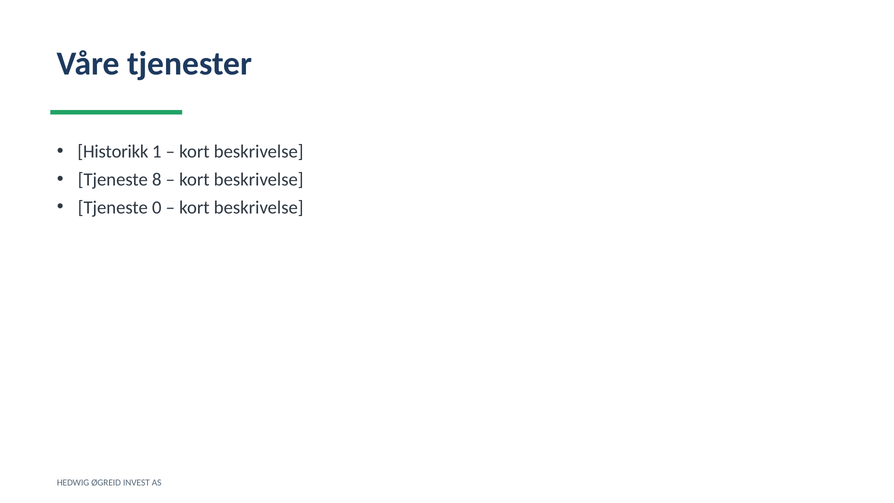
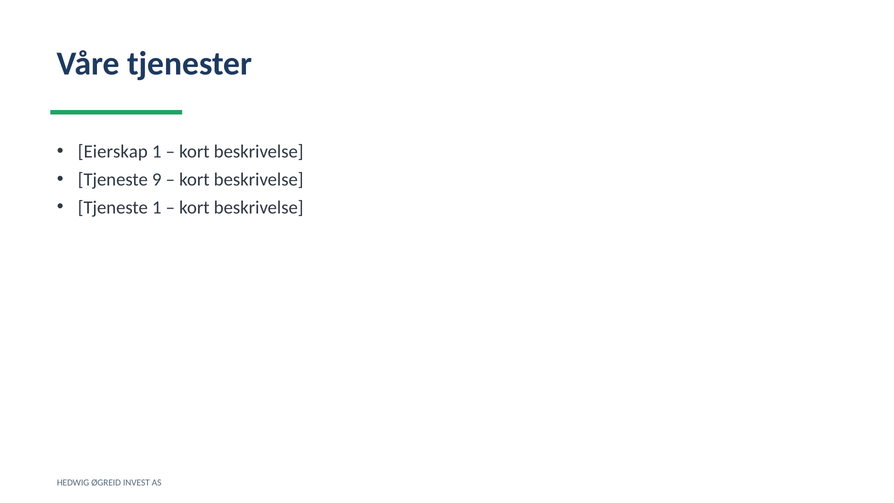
Historikk: Historikk -> Eierskap (113, 151)
8: 8 -> 9 (157, 179)
Tjeneste 0: 0 -> 1 (157, 207)
